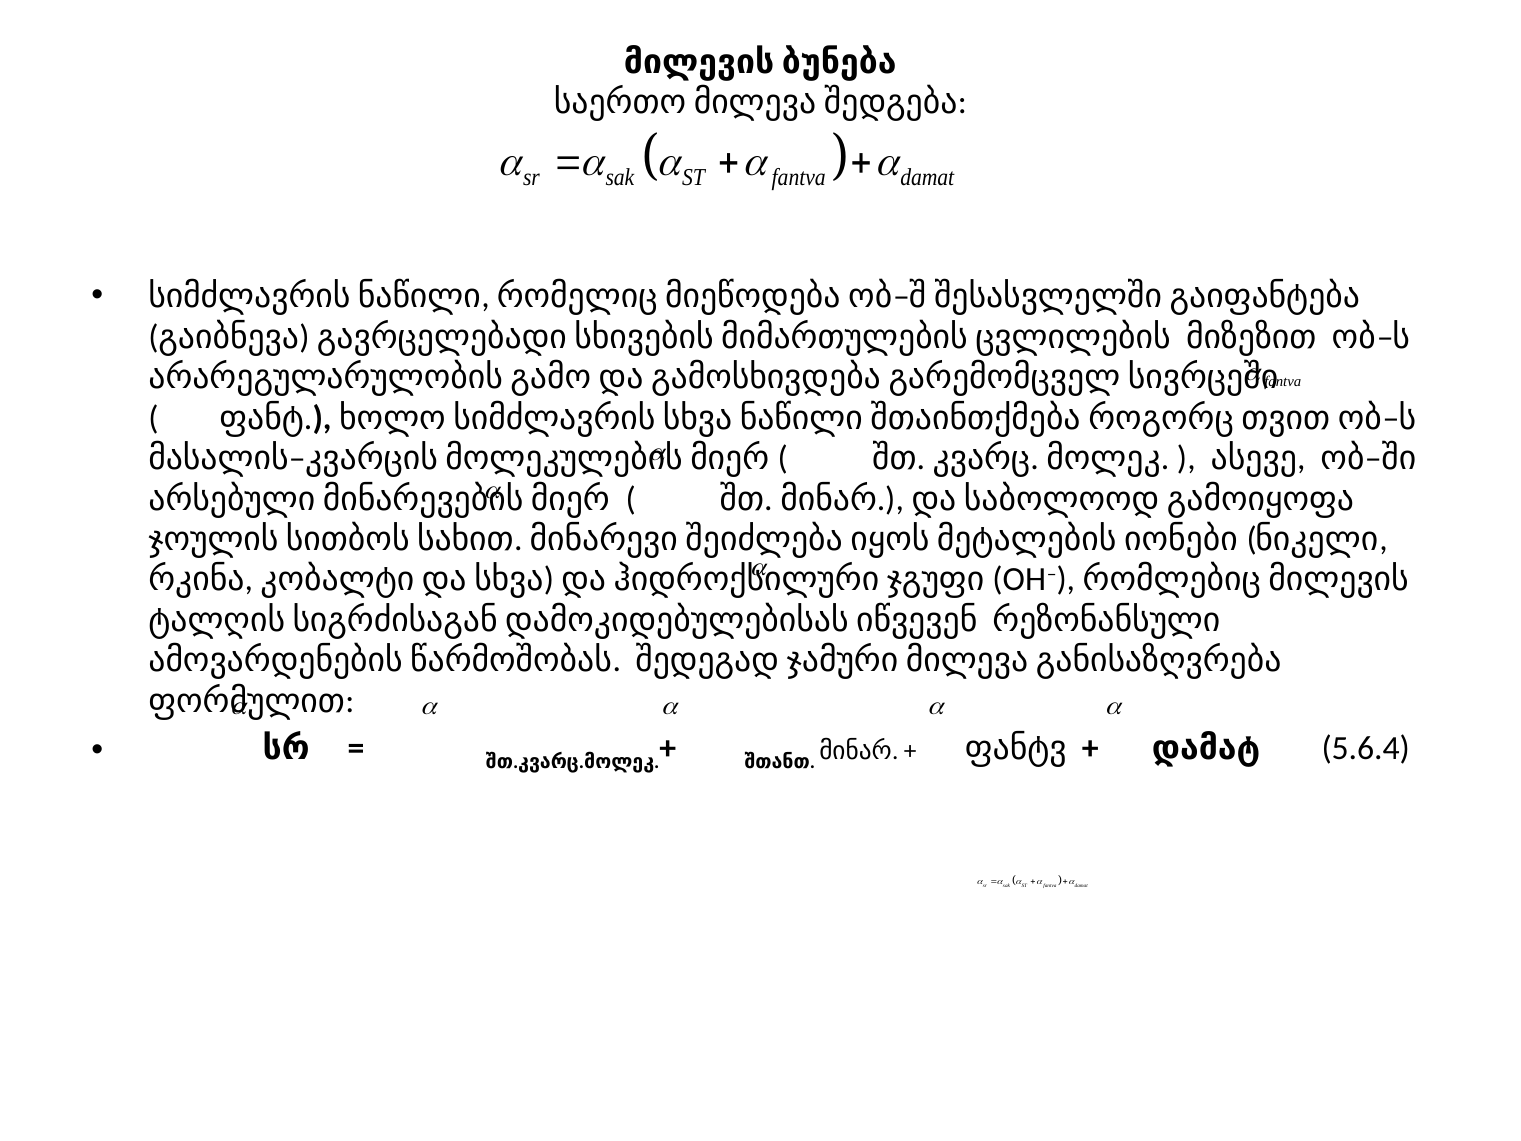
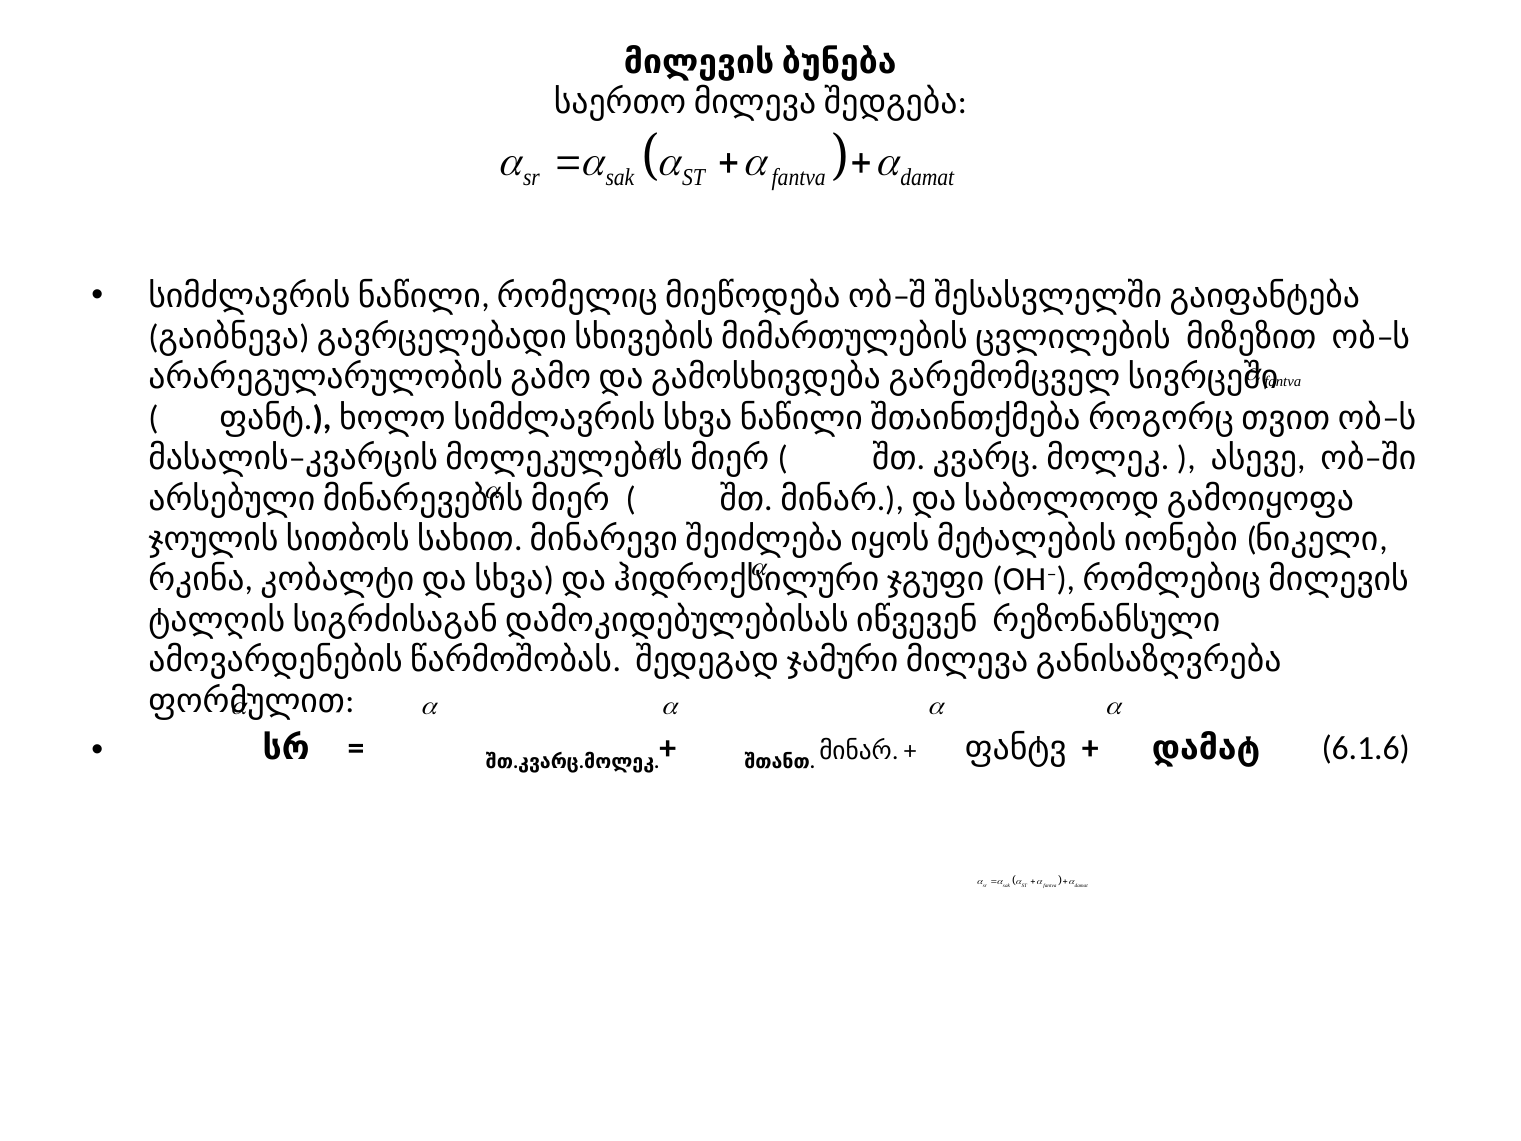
5.6.4: 5.6.4 -> 6.1.6 (1366, 748)
